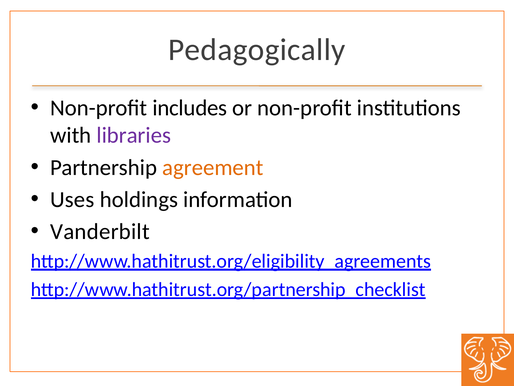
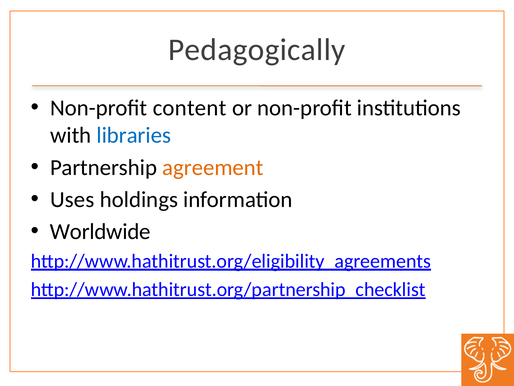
includes: includes -> content (190, 108)
libraries colour: purple -> blue (134, 135)
Vanderbilt: Vanderbilt -> Worldwide (100, 231)
